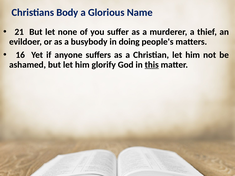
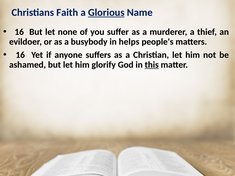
Body: Body -> Faith (67, 12)
Glorious underline: none -> present (106, 12)
21: 21 -> 16 (19, 32)
doing: doing -> helps (129, 42)
